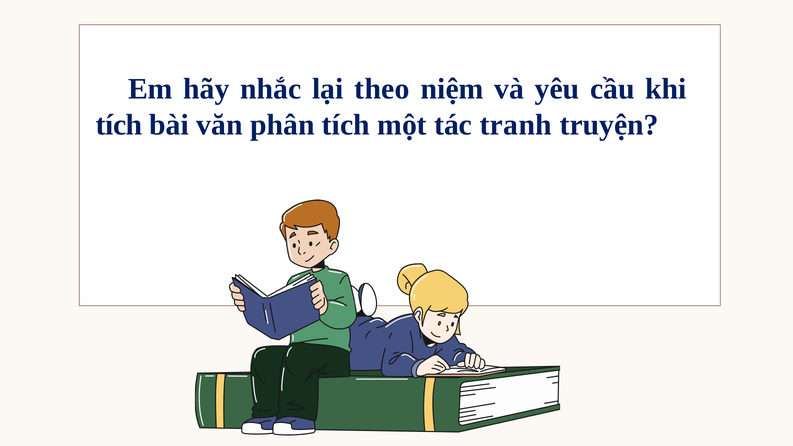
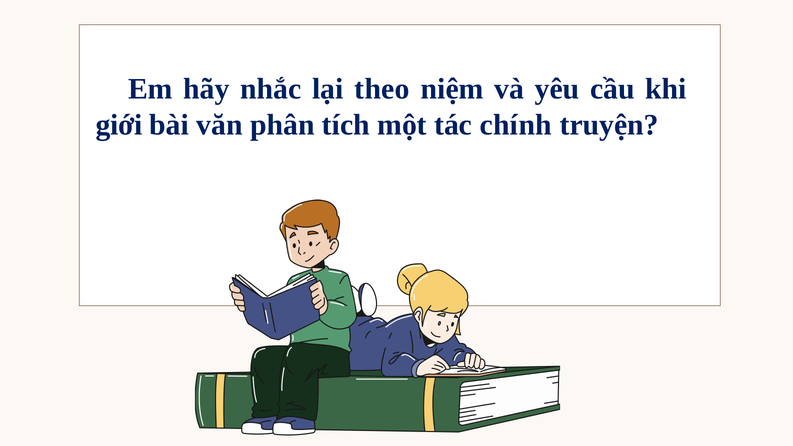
tích: tích -> giới (119, 125)
tranh: tranh -> chính (516, 125)
